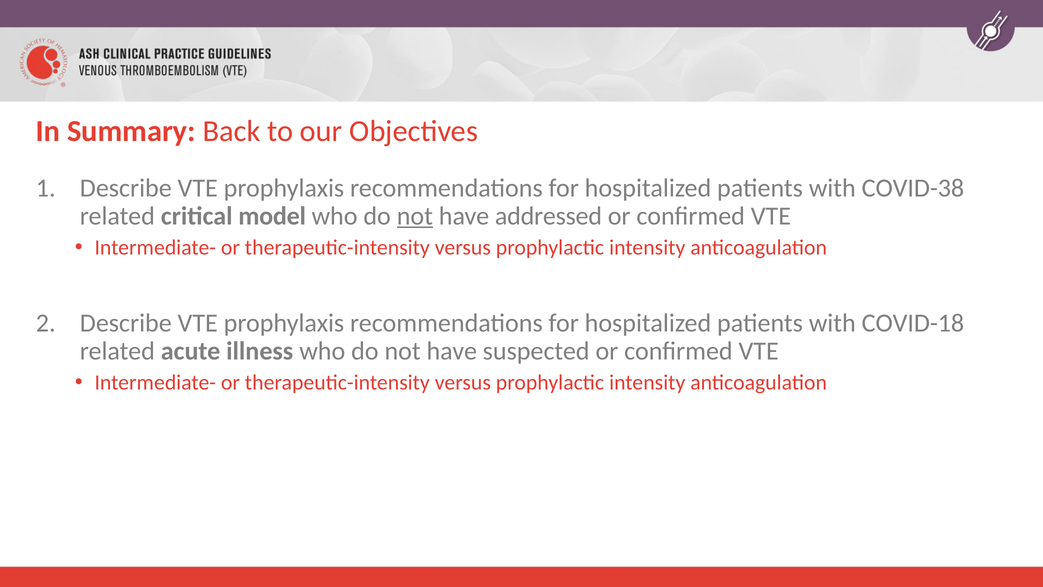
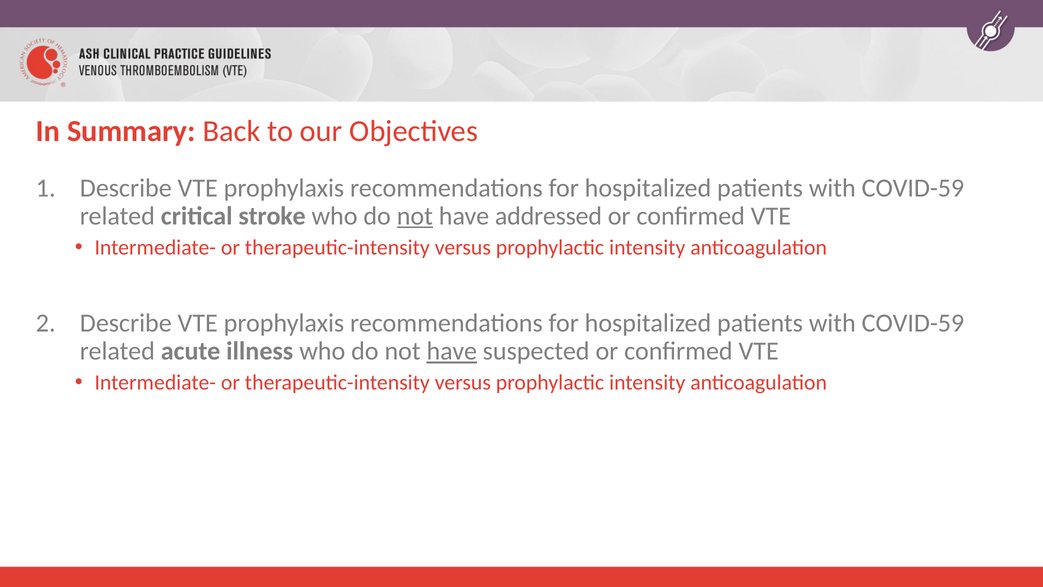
COVID-38: COVID-38 -> COVID-59 (913, 188)
model: model -> stroke (272, 216)
COVID-18: COVID-18 -> COVID-59 (913, 323)
have underline: none -> present (452, 351)
